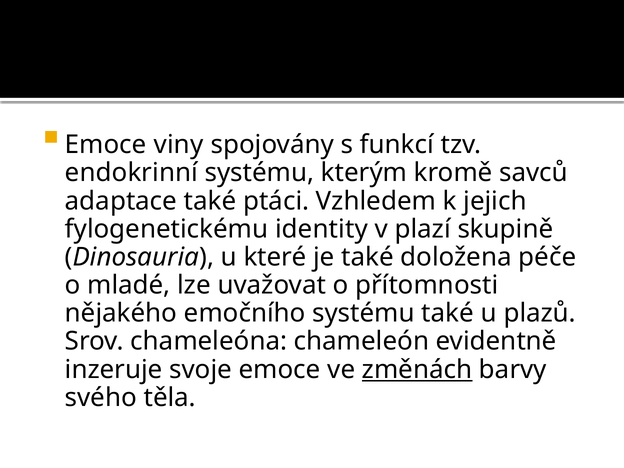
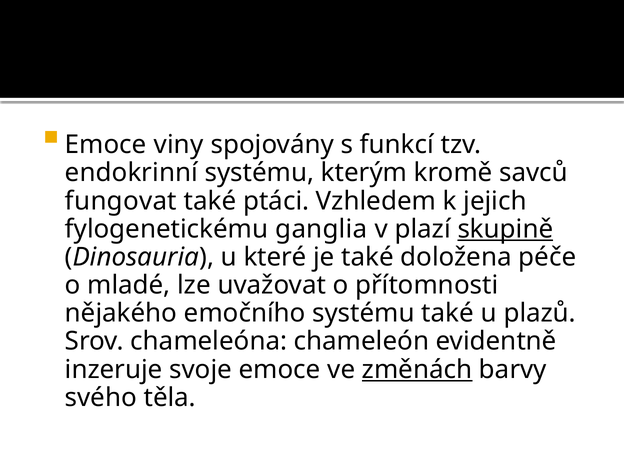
adaptace: adaptace -> fungovat (121, 201)
identity: identity -> ganglia (321, 229)
skupině underline: none -> present (505, 229)
